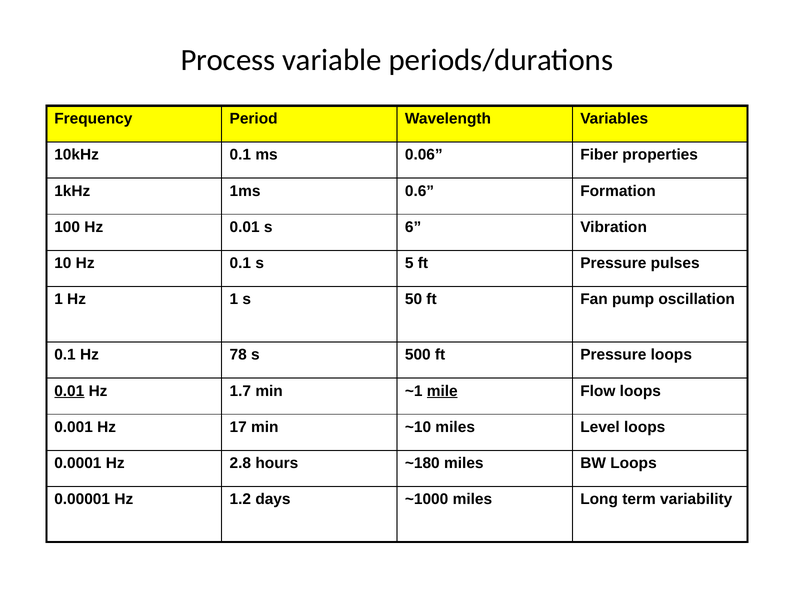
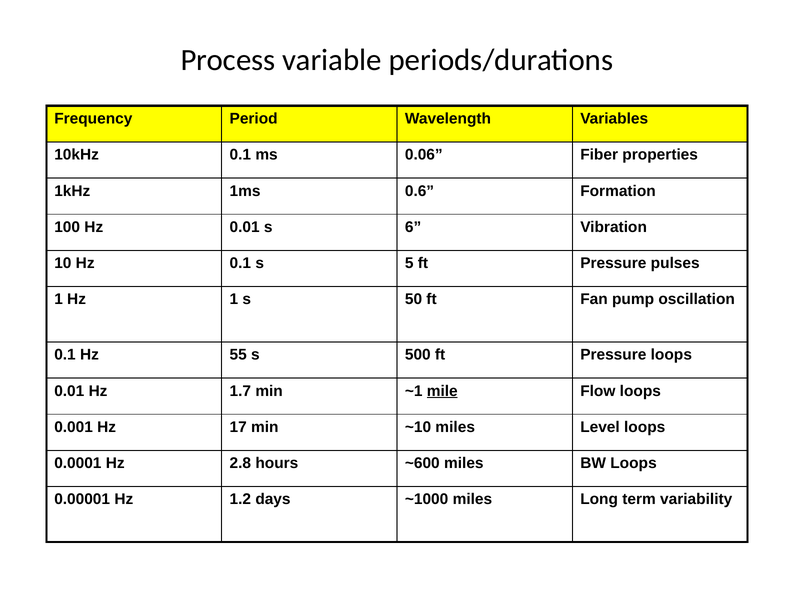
78: 78 -> 55 (238, 355)
0.01 underline: present -> none (69, 391)
~180: ~180 -> ~600 (422, 464)
